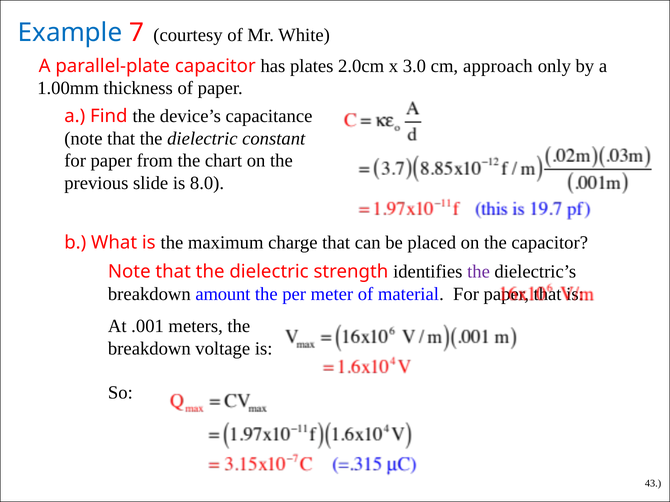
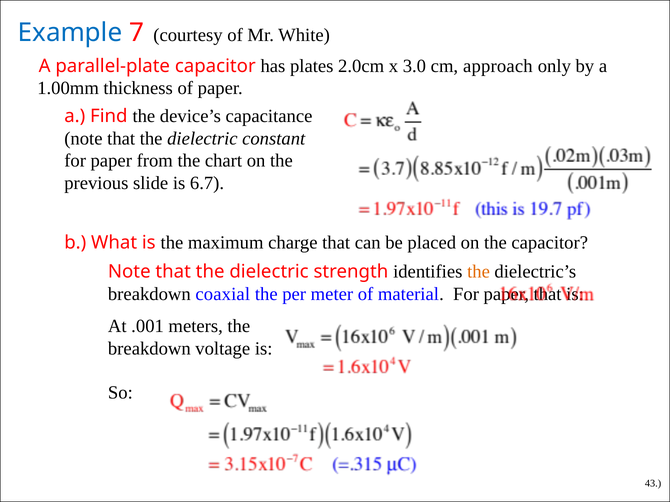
8.0: 8.0 -> 6.7 (207, 183)
the colour: purple -> orange (479, 272)
amount: amount -> coaxial (223, 294)
